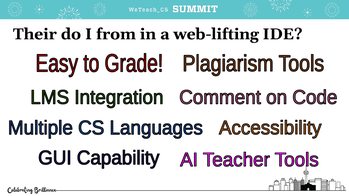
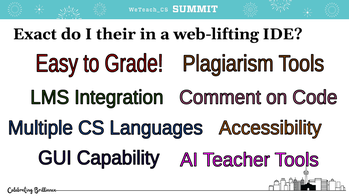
Their: Their -> Exact (35, 34)
from: from -> their (116, 34)
